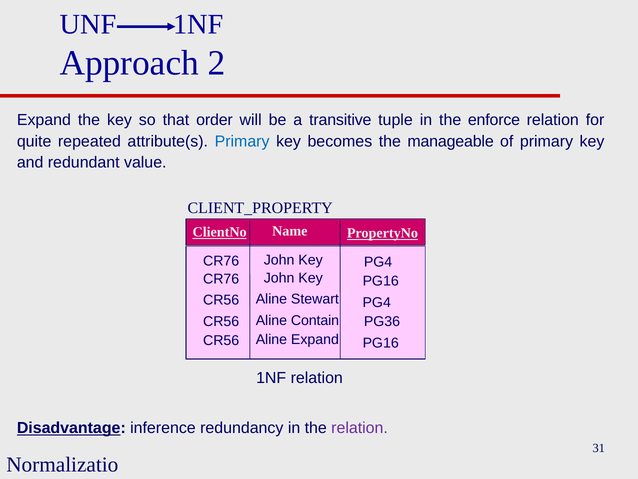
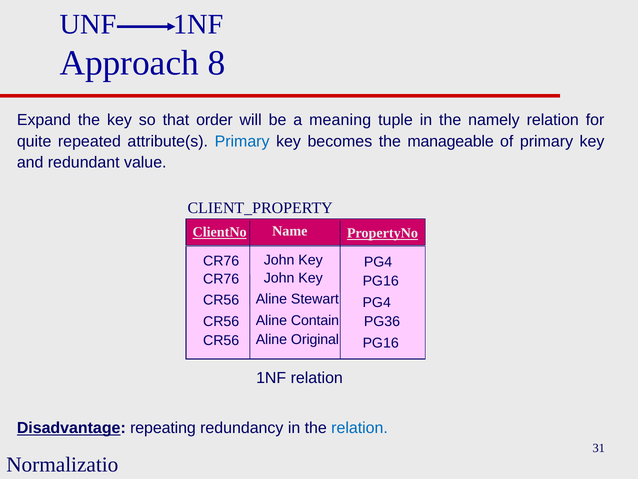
2: 2 -> 8 (217, 63)
transitive: transitive -> meaning (340, 120)
enforce: enforce -> namely (494, 120)
Aline Expand: Expand -> Original (315, 339)
inference: inference -> repeating (163, 427)
relation colour: purple -> blue (360, 427)
